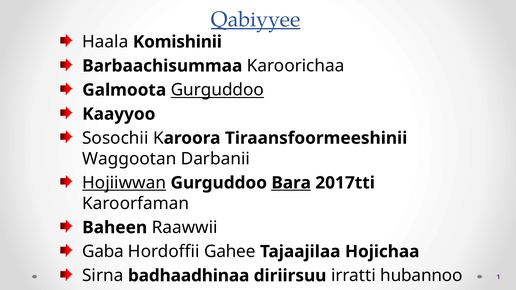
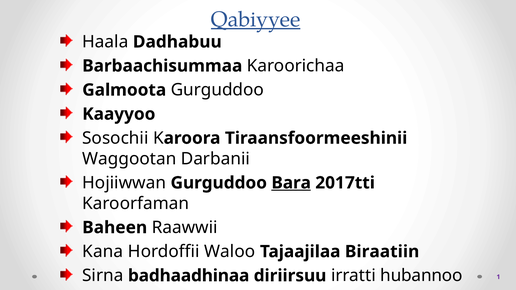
Komishinii: Komishinii -> Dadhabuu (177, 42)
Gurguddoo underline: present -> none (217, 90)
Hojiiwwan underline: present -> none (124, 183)
Gaba: Gaba -> Kana (103, 252)
Gahee: Gahee -> Waloo (230, 252)
Hojichaa: Hojichaa -> Biraatiin (382, 252)
